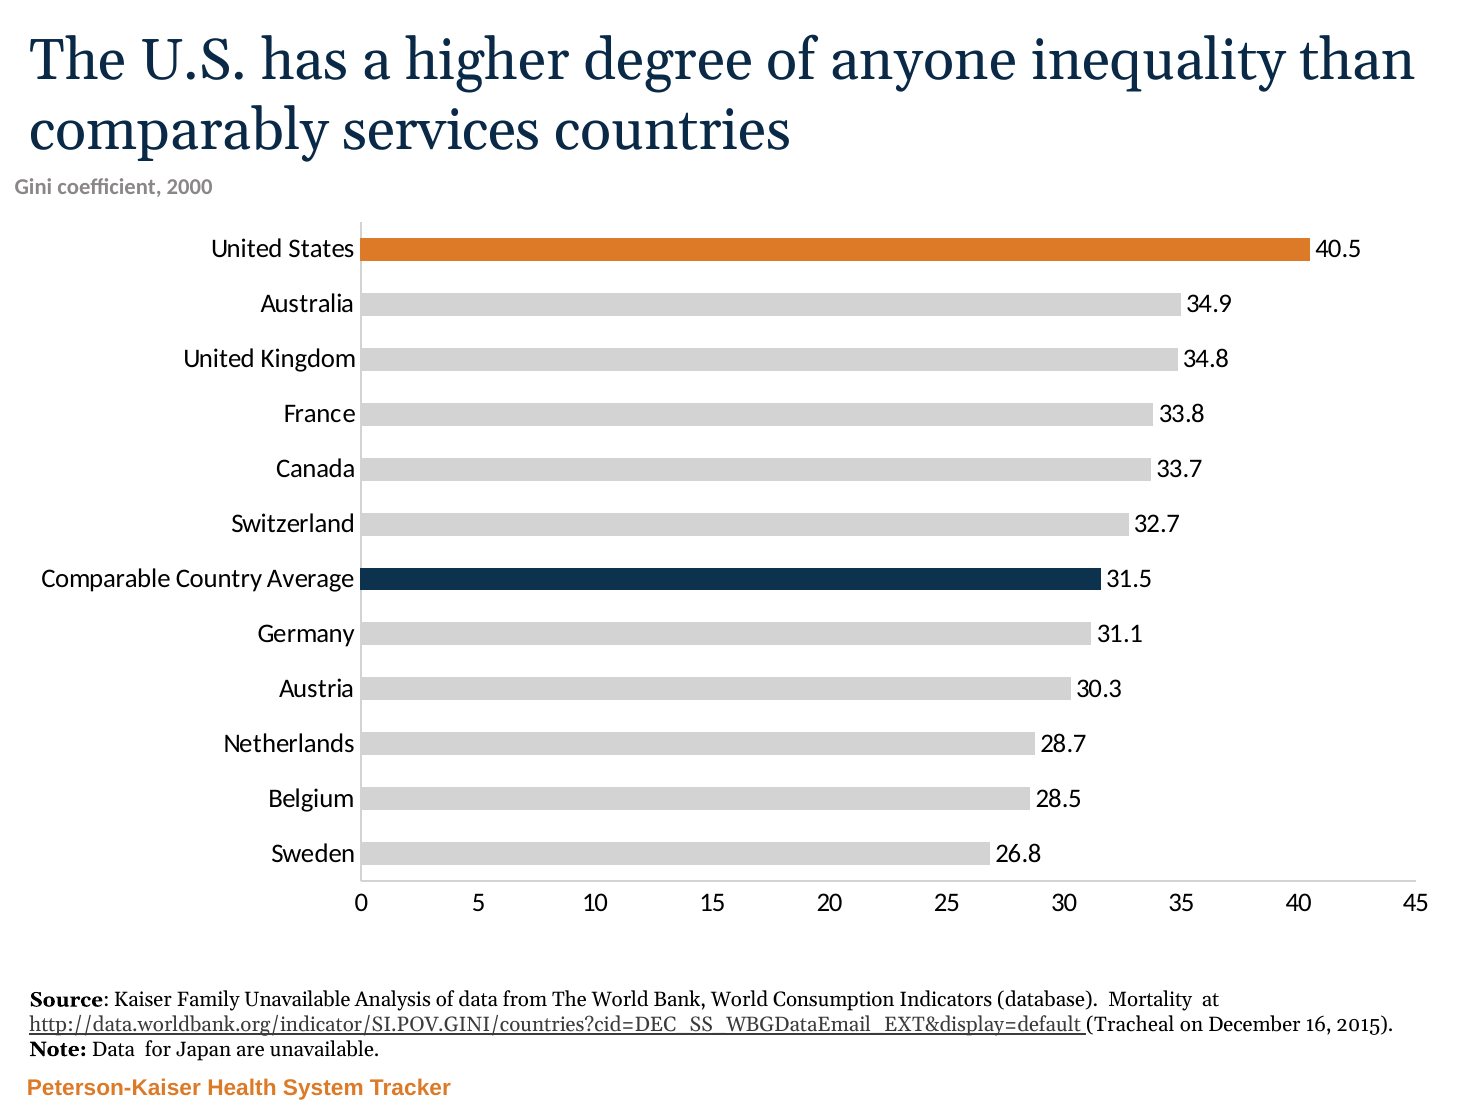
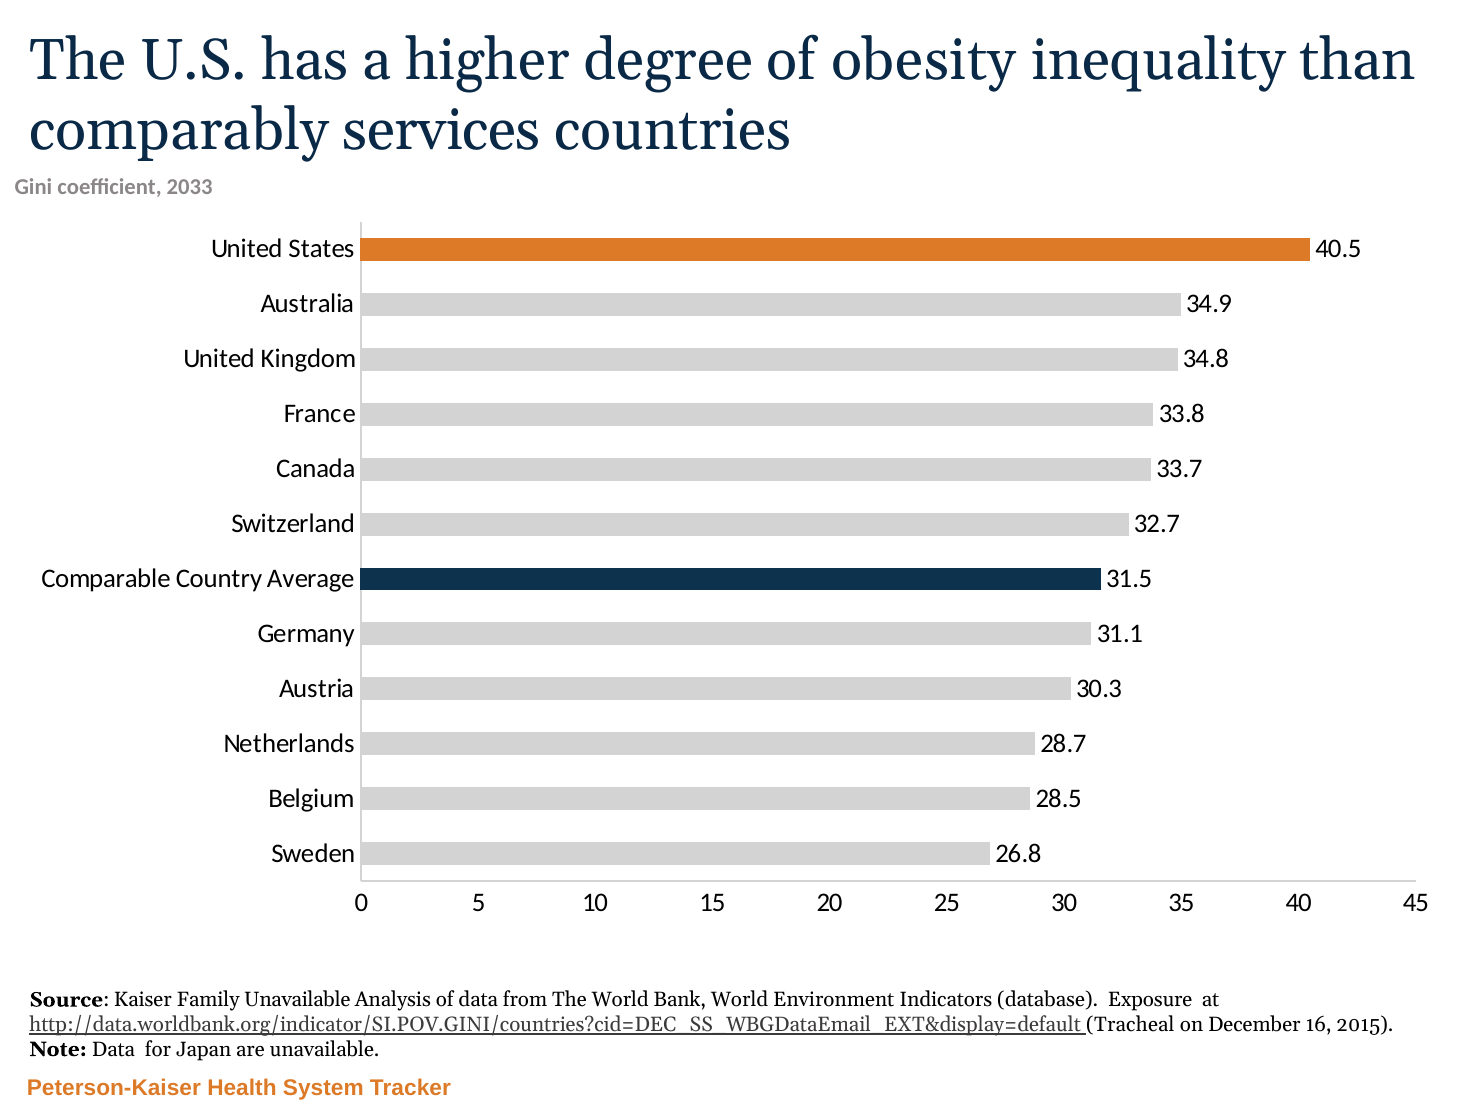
anyone: anyone -> obesity (924, 61)
2000: 2000 -> 2033 (190, 187)
Consumption: Consumption -> Environment (834, 1000)
Mortality: Mortality -> Exposure (1150, 1000)
